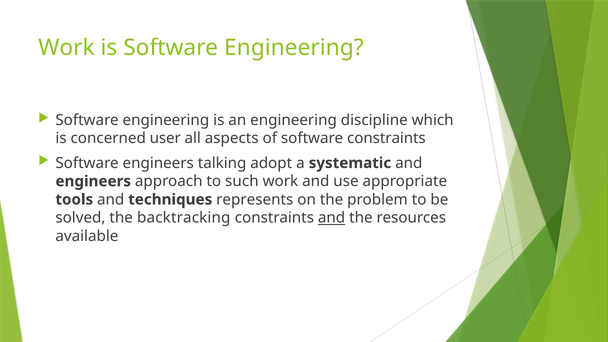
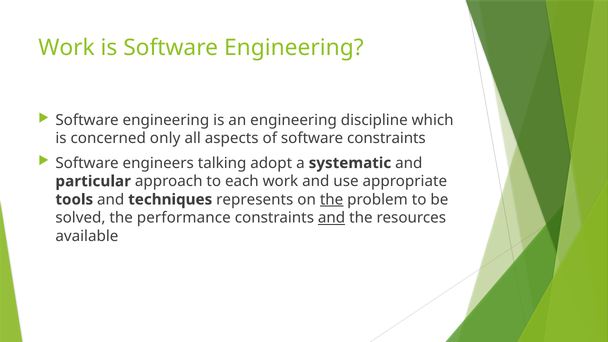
user: user -> only (165, 138)
engineers: engineers -> particular (93, 181)
such: such -> each (242, 181)
the underline: none -> present (332, 200)
backtracking: backtracking -> performance (184, 218)
